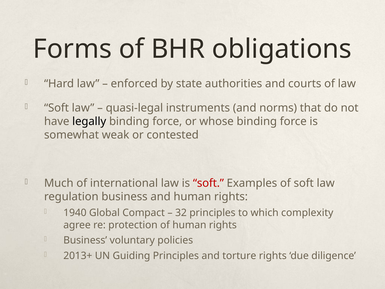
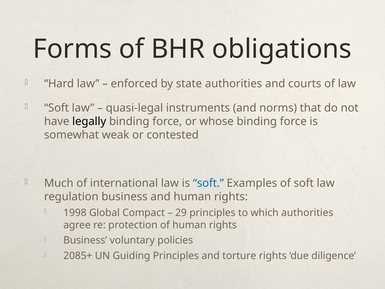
soft colour: red -> blue (208, 183)
1940: 1940 -> 1998 (75, 213)
32: 32 -> 29 (181, 213)
which complexity: complexity -> authorities (307, 213)
2013+: 2013+ -> 2085+ (78, 256)
